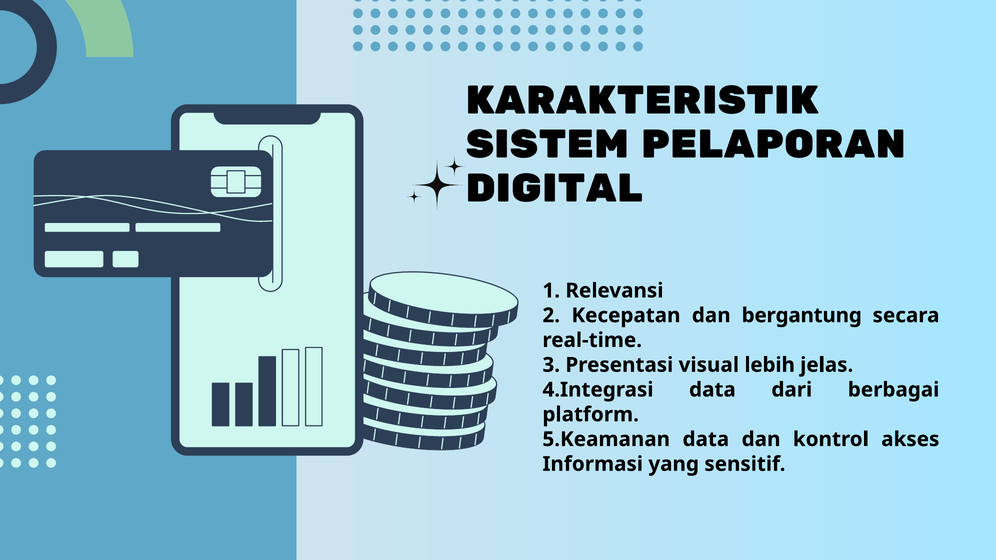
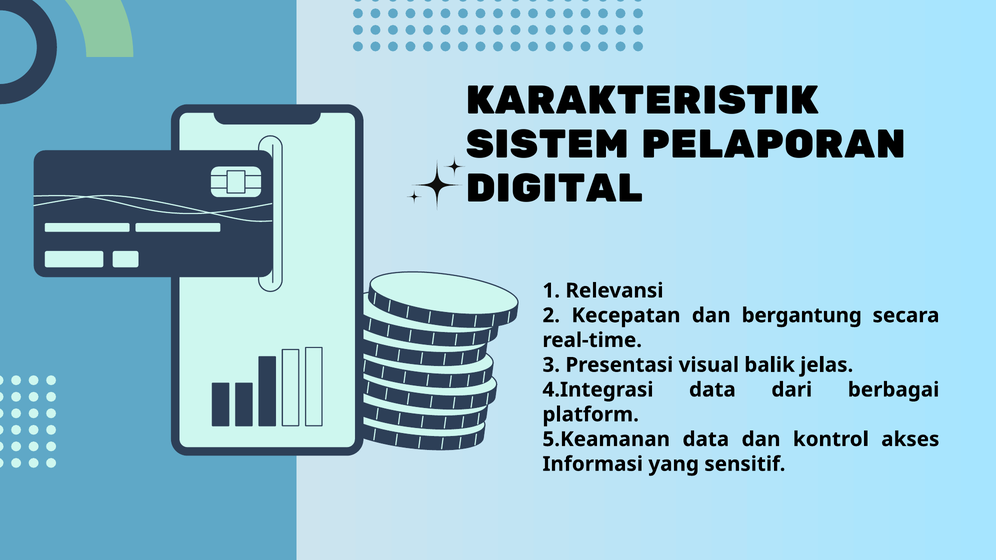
lebih: lebih -> balik (770, 365)
